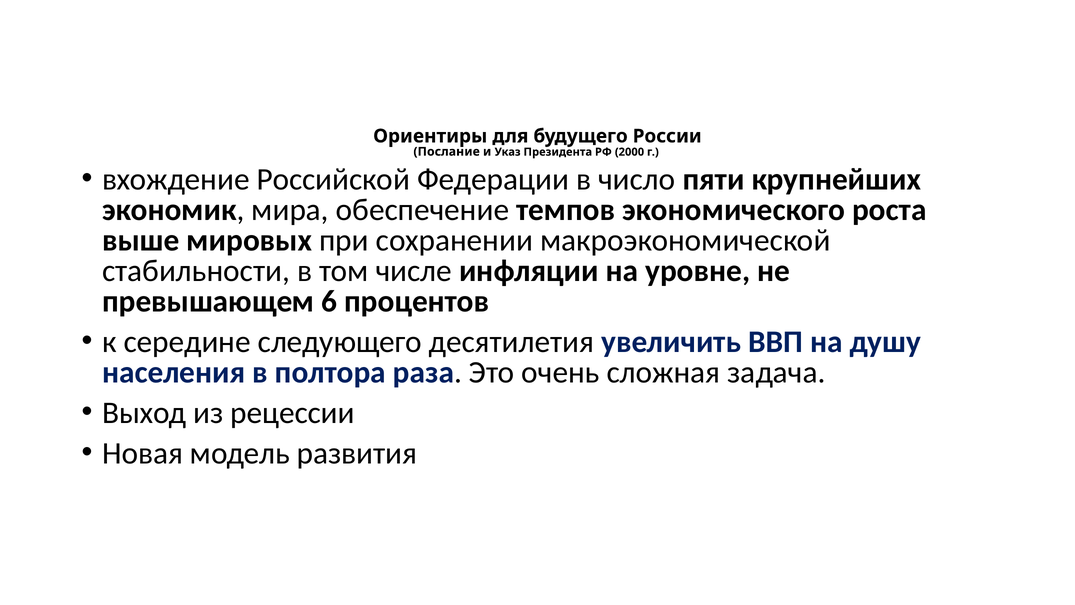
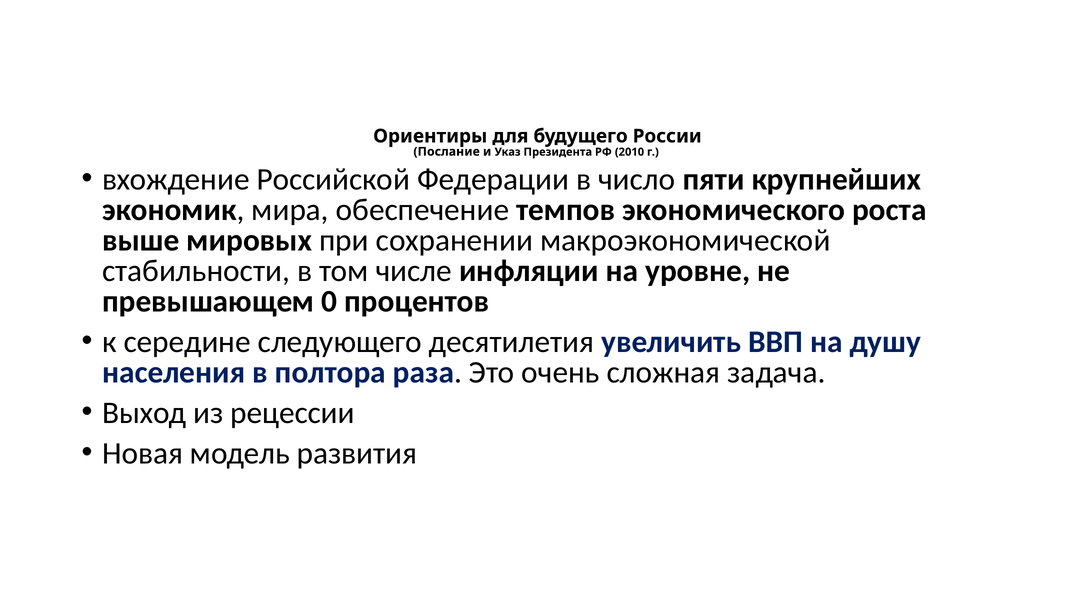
2000: 2000 -> 2010 (629, 152)
6: 6 -> 0 (329, 301)
